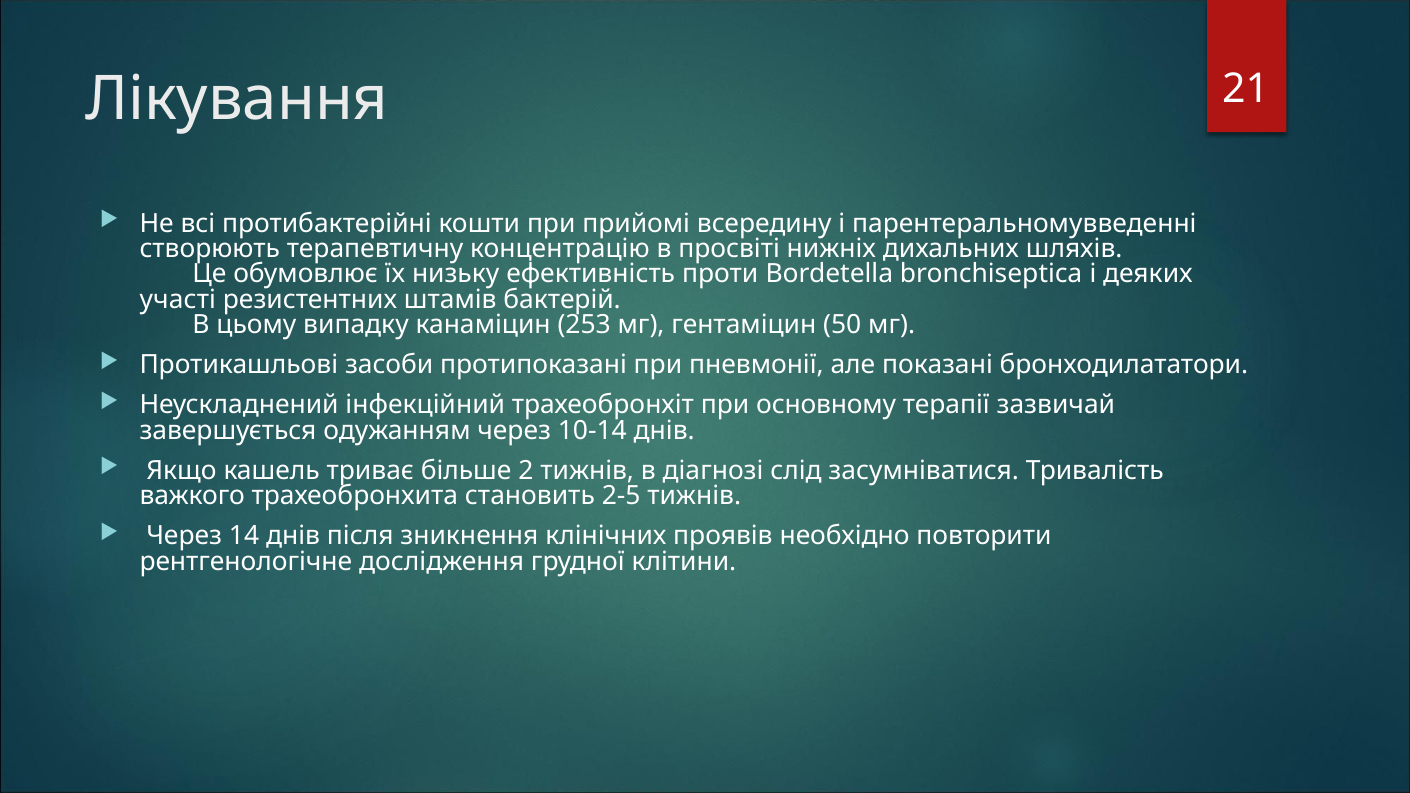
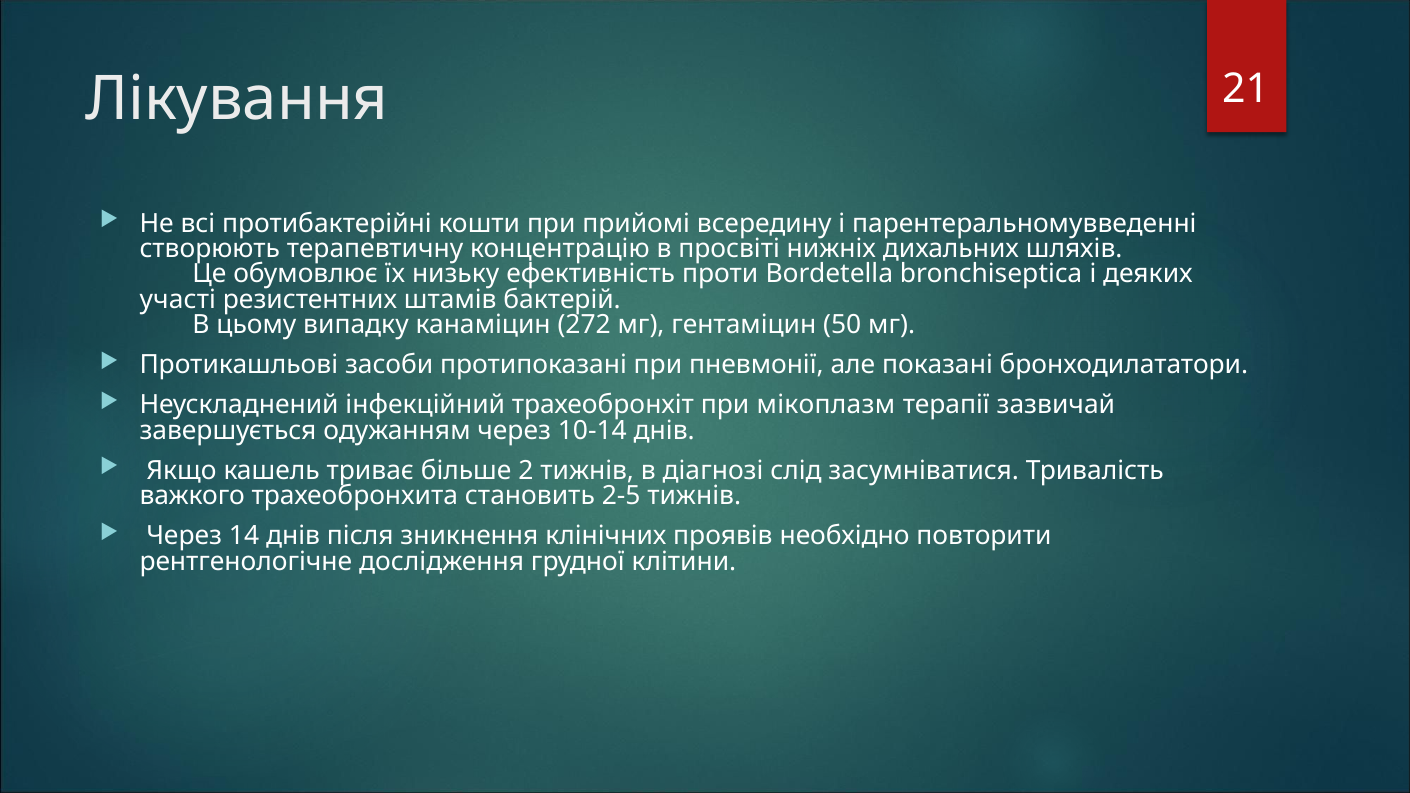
253: 253 -> 272 (584, 325)
основному: основному -> мікоплазм (826, 405)
